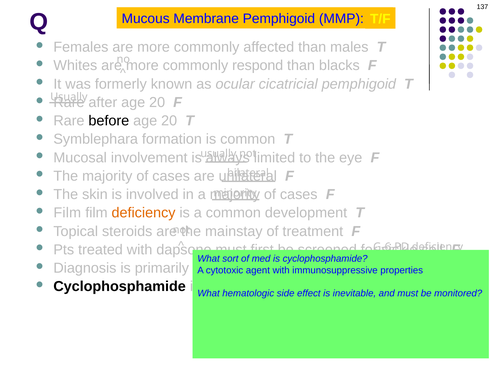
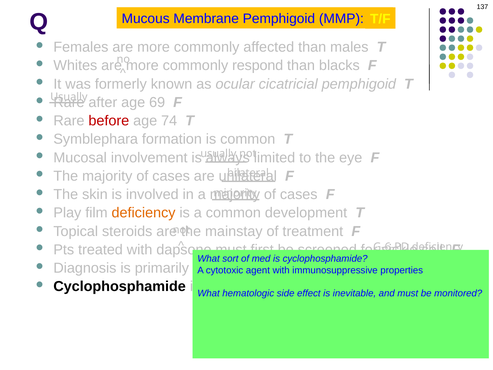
after age 20: 20 -> 69 (157, 102)
before colour: black -> red (109, 121)
20: 20 -> 74 (169, 121)
Film: Film -> Play (67, 213)
